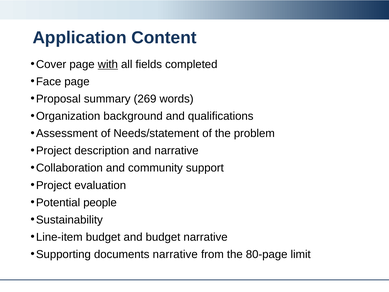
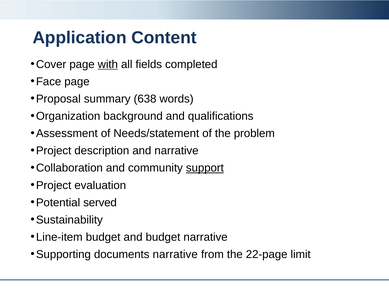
269: 269 -> 638 (145, 99)
support underline: none -> present (205, 168)
people: people -> served (100, 202)
80-page: 80-page -> 22-page (267, 254)
